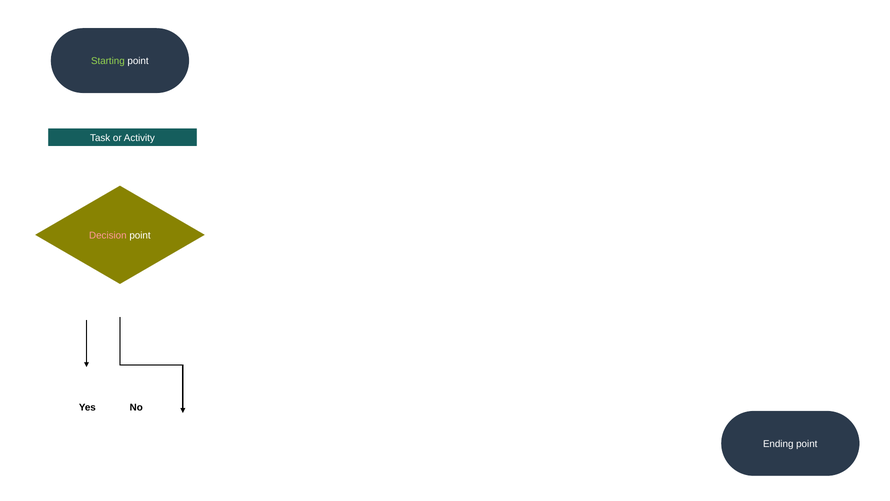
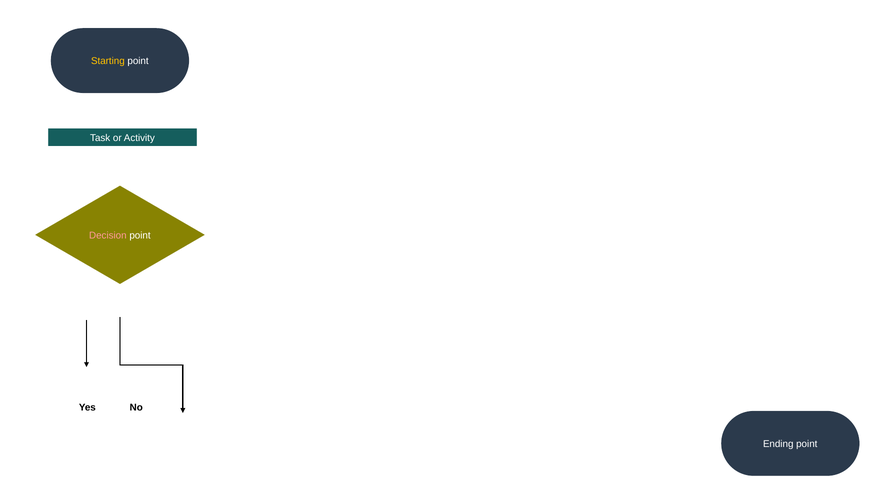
Starting colour: light green -> yellow (108, 61)
